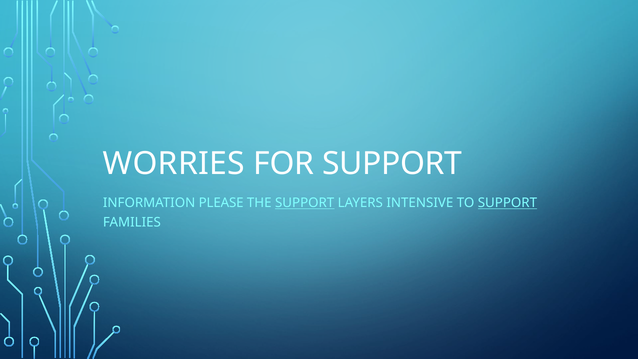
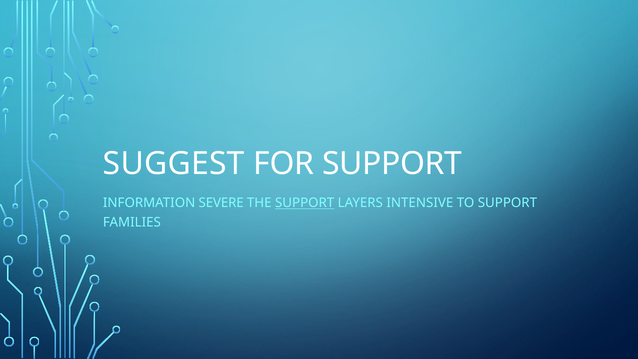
WORRIES: WORRIES -> SUGGEST (174, 164)
PLEASE: PLEASE -> SEVERE (221, 203)
SUPPORT underline: present -> none (507, 203)
